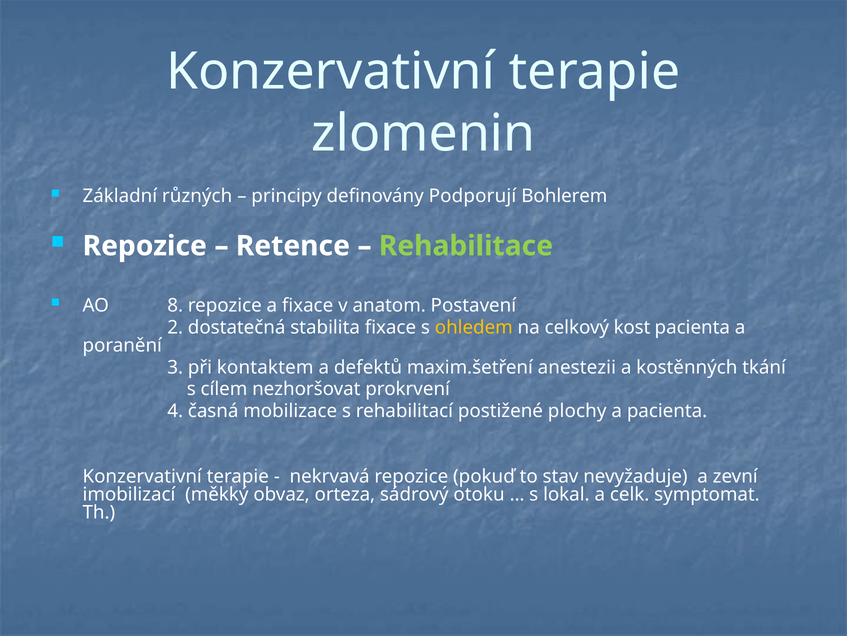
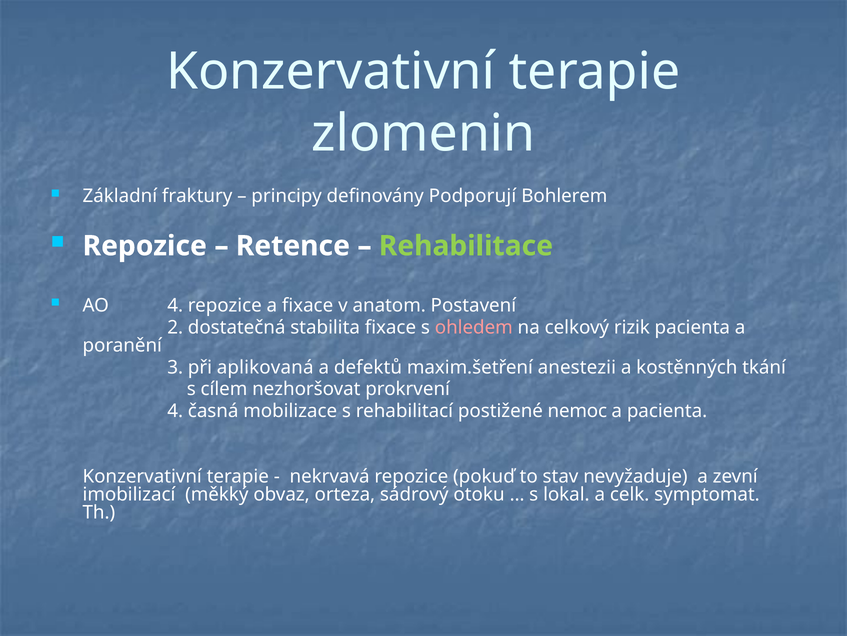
různých: různých -> fraktury (197, 196)
AO 8: 8 -> 4 (175, 305)
ohledem colour: yellow -> pink (474, 327)
kost: kost -> rizik (632, 327)
kontaktem: kontaktem -> aplikovaná (265, 367)
plochy: plochy -> nemoc (577, 411)
